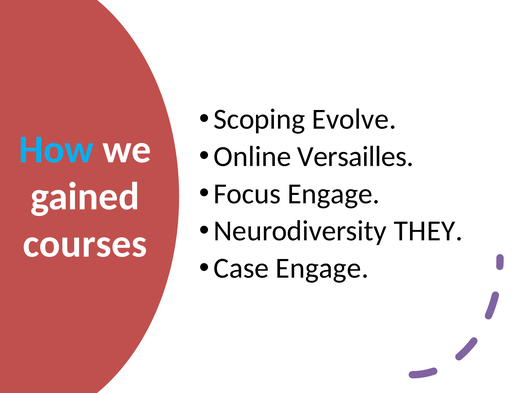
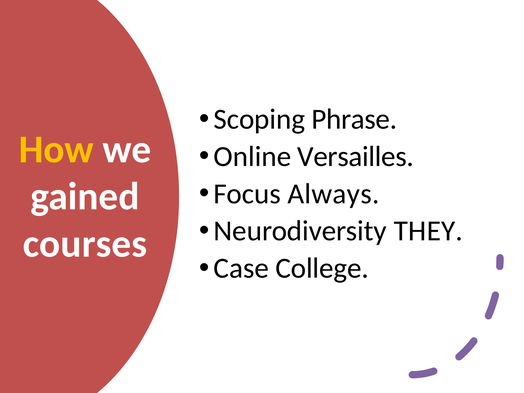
Evolve: Evolve -> Phrase (354, 119)
How colour: light blue -> yellow (56, 149)
Focus Engage: Engage -> Always (333, 194)
Case Engage: Engage -> College (322, 268)
